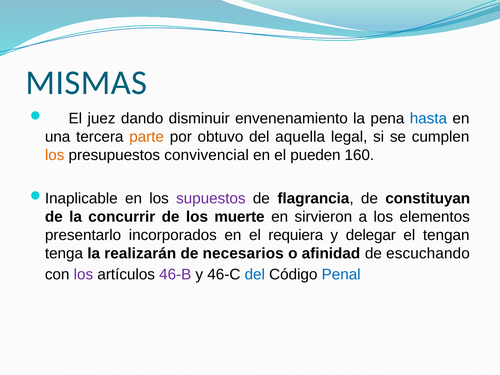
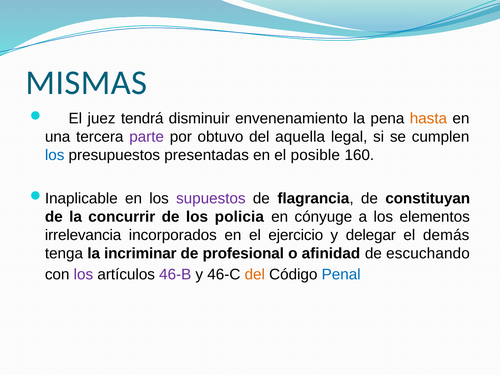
dando: dando -> tendrá (142, 119)
hasta colour: blue -> orange (428, 119)
parte colour: orange -> purple (147, 137)
los colour: orange -> blue (55, 155)
convivencial: convivencial -> presentadas (207, 155)
pueden: pueden -> posible (315, 155)
muerte: muerte -> policia (239, 217)
sirvieron: sirvieron -> cónyuge (323, 217)
presentarlo: presentarlo -> irrelevancia (83, 235)
requiera: requiera -> ejercicio (296, 235)
tengan: tengan -> demás (446, 235)
realizarán: realizarán -> incriminar (140, 253)
necesarios: necesarios -> profesional (243, 253)
del colour: blue -> orange (255, 275)
